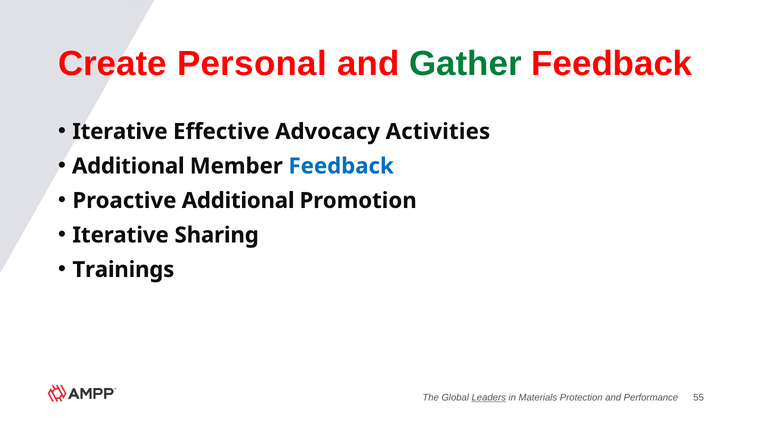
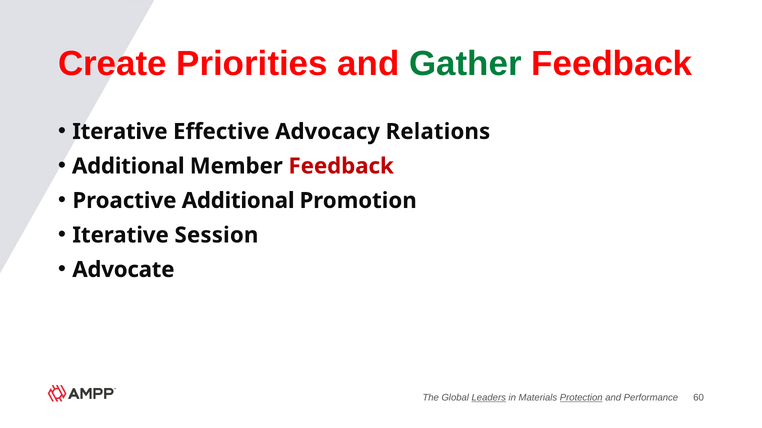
Personal: Personal -> Priorities (252, 64)
Activities: Activities -> Relations (438, 132)
Feedback colour: blue -> red (341, 166)
Sharing: Sharing -> Session (216, 235)
Trainings: Trainings -> Advocate (123, 270)
Protection underline: none -> present (581, 398)
55: 55 -> 60 (699, 398)
